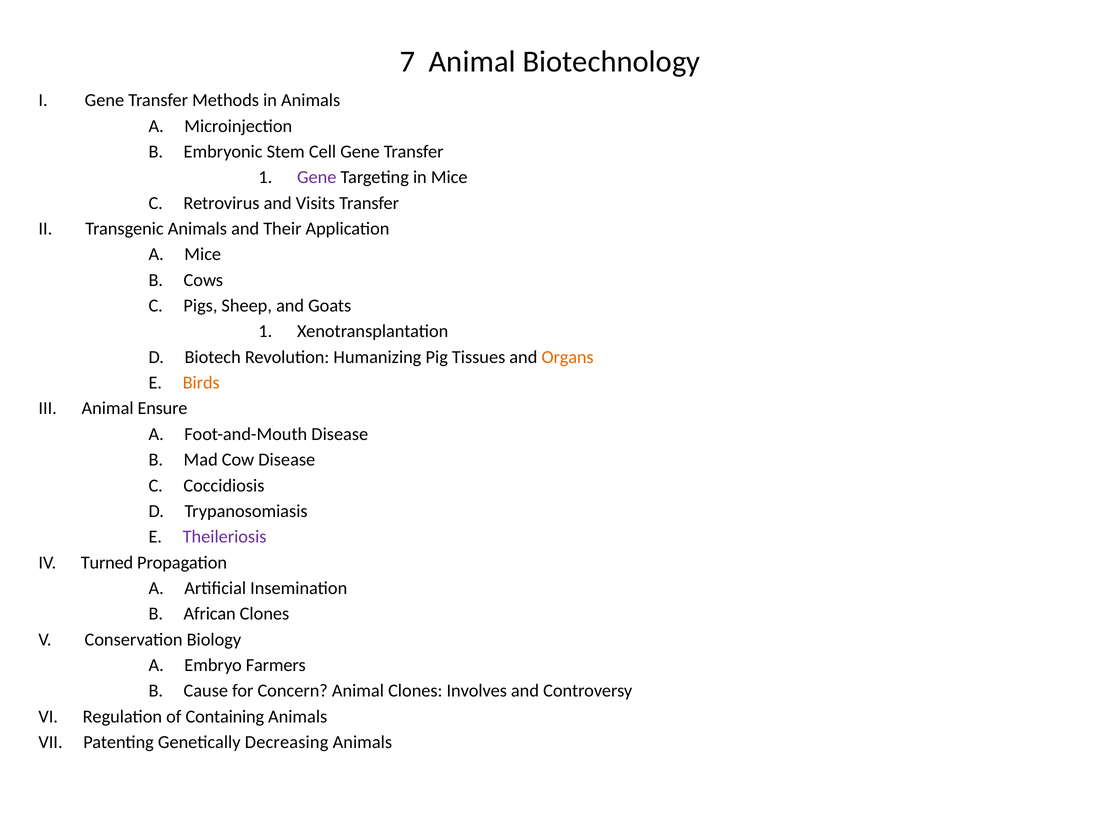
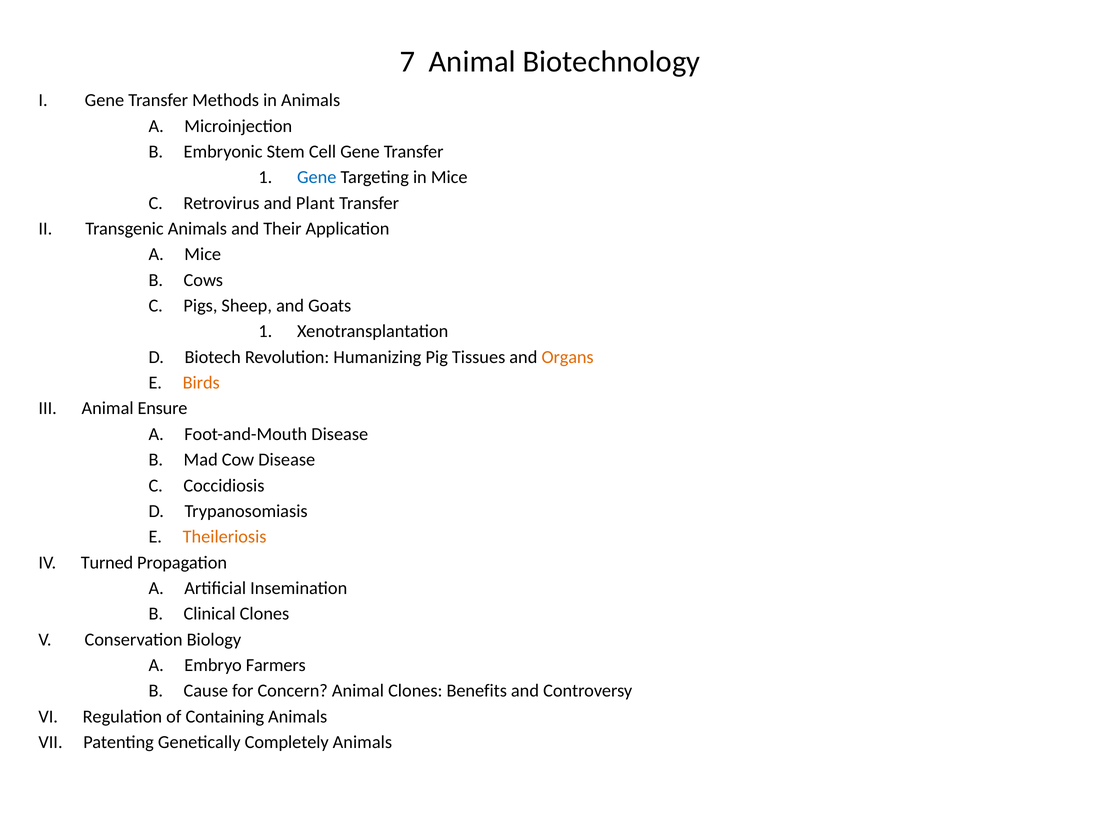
Gene colour: purple -> blue (317, 177)
Visits: Visits -> Plant (315, 203)
Theileriosis colour: purple -> orange (225, 537)
African: African -> Clinical (210, 614)
Involves: Involves -> Benefits (477, 691)
Decreasing: Decreasing -> Completely (287, 742)
